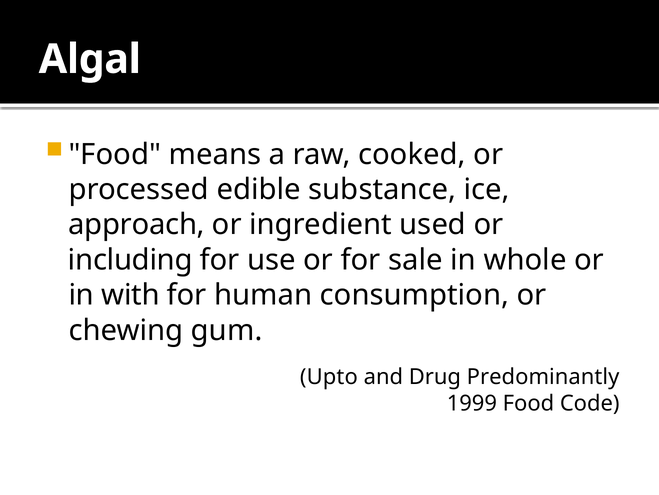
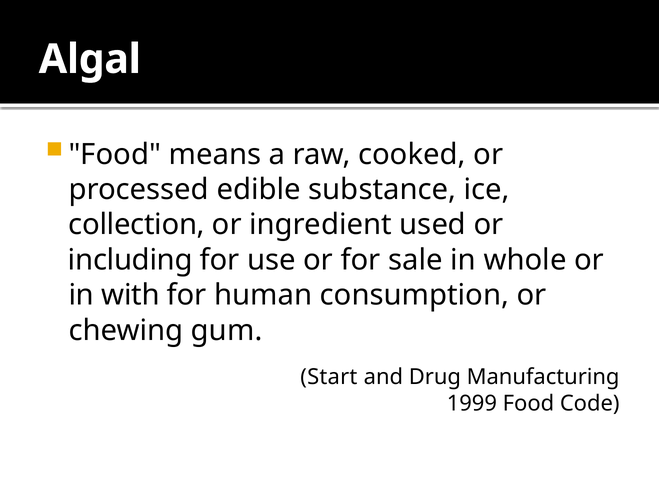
approach: approach -> collection (137, 224)
Upto: Upto -> Start (329, 377)
Predominantly: Predominantly -> Manufacturing (543, 377)
